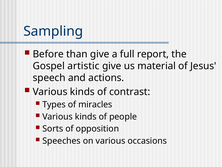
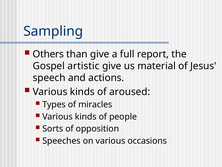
Before: Before -> Others (48, 54)
contrast: contrast -> aroused (130, 91)
